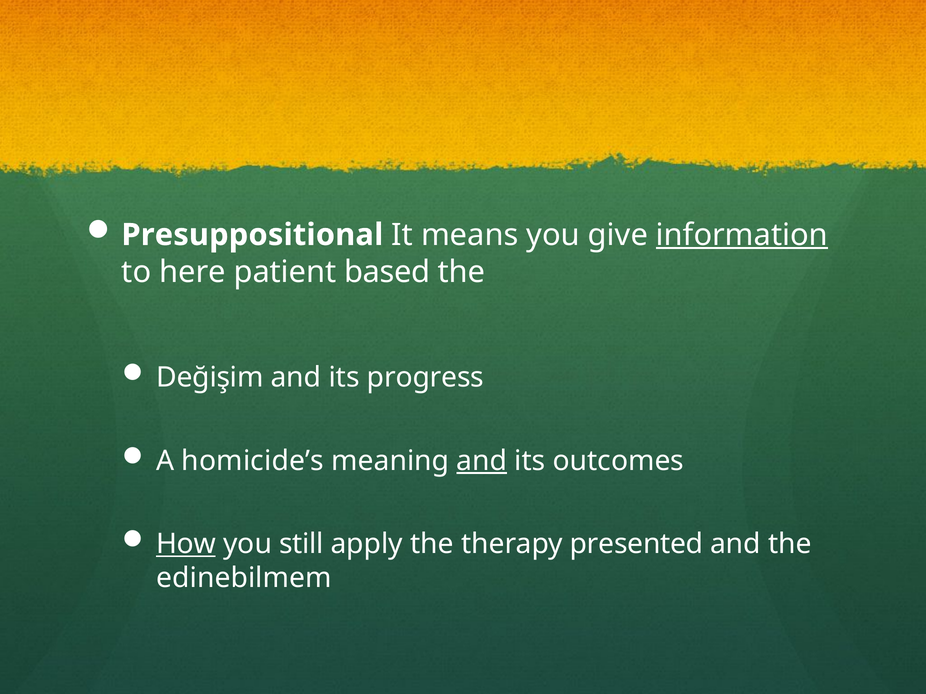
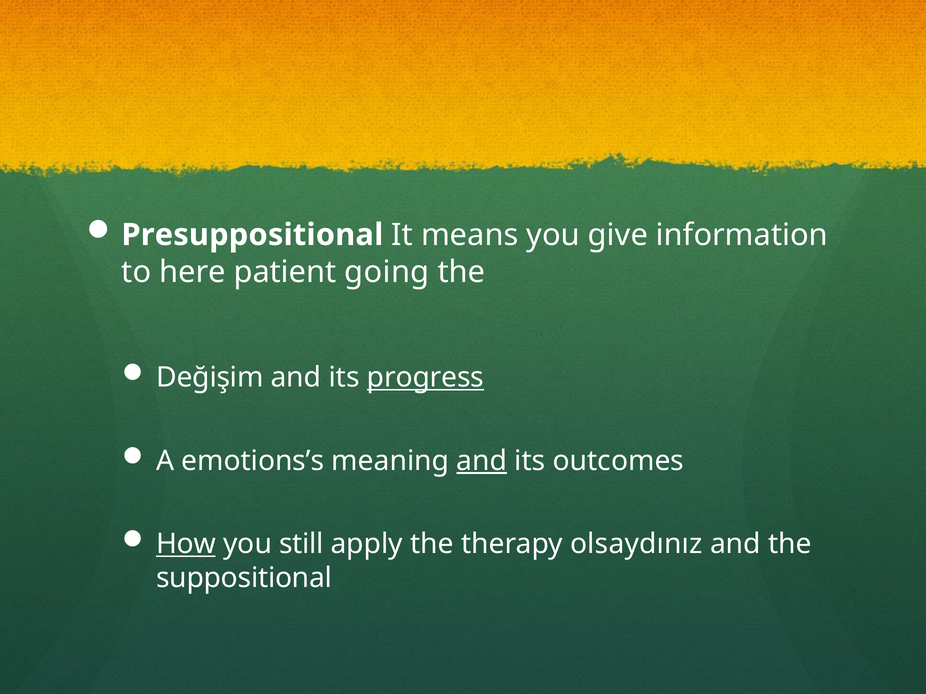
information underline: present -> none (742, 235)
based: based -> going (387, 272)
progress underline: none -> present (425, 378)
homicide’s: homicide’s -> emotions’s (253, 461)
presented: presented -> olsaydınız (636, 545)
edinebilmem: edinebilmem -> suppositional (244, 578)
